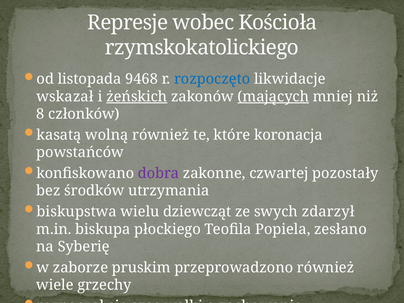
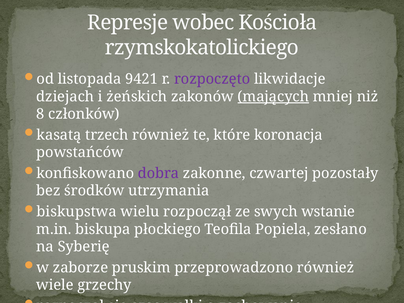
9468: 9468 -> 9421 (142, 79)
rozpoczęto colour: blue -> purple (212, 79)
wskazał: wskazał -> dziejach (65, 97)
żeńskich underline: present -> none (137, 97)
wolną: wolną -> trzech (107, 135)
wielu dziewcząt: dziewcząt -> rozpoczął (197, 212)
zdarzył: zdarzył -> wstanie (328, 212)
